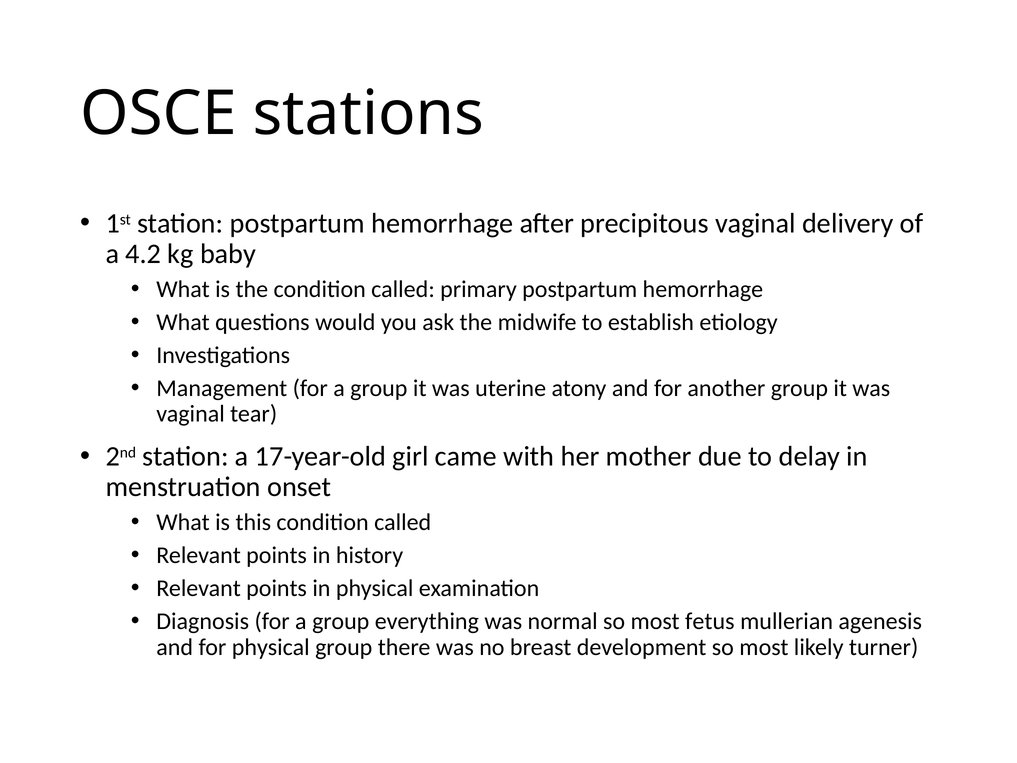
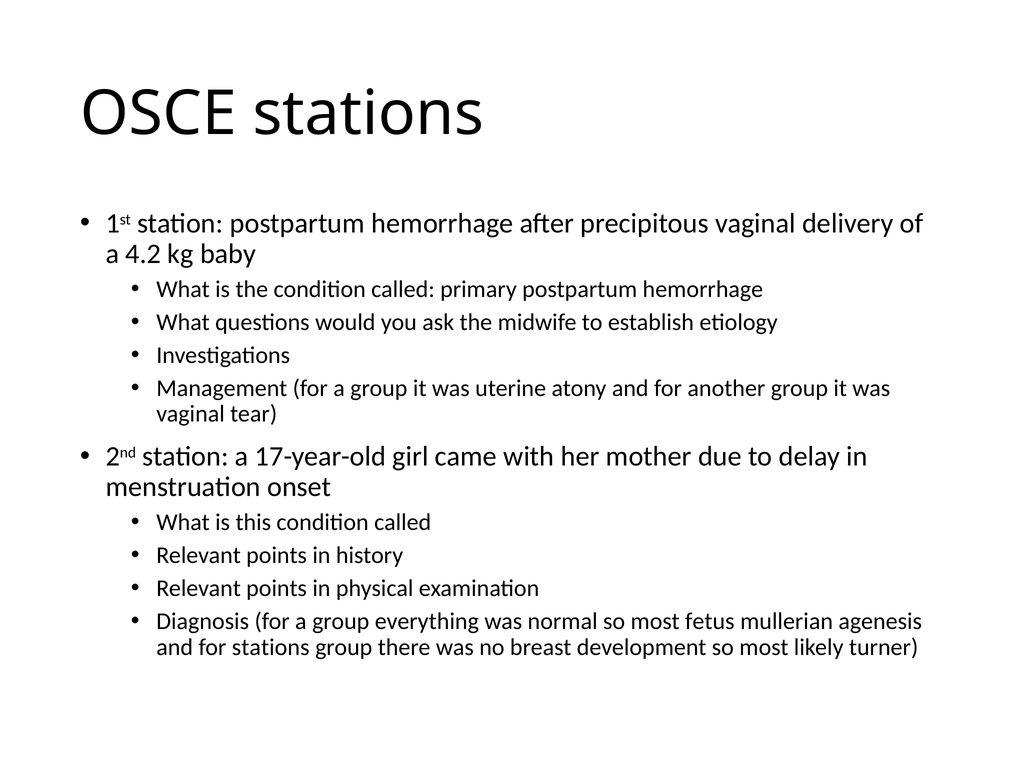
for physical: physical -> stations (271, 647)
